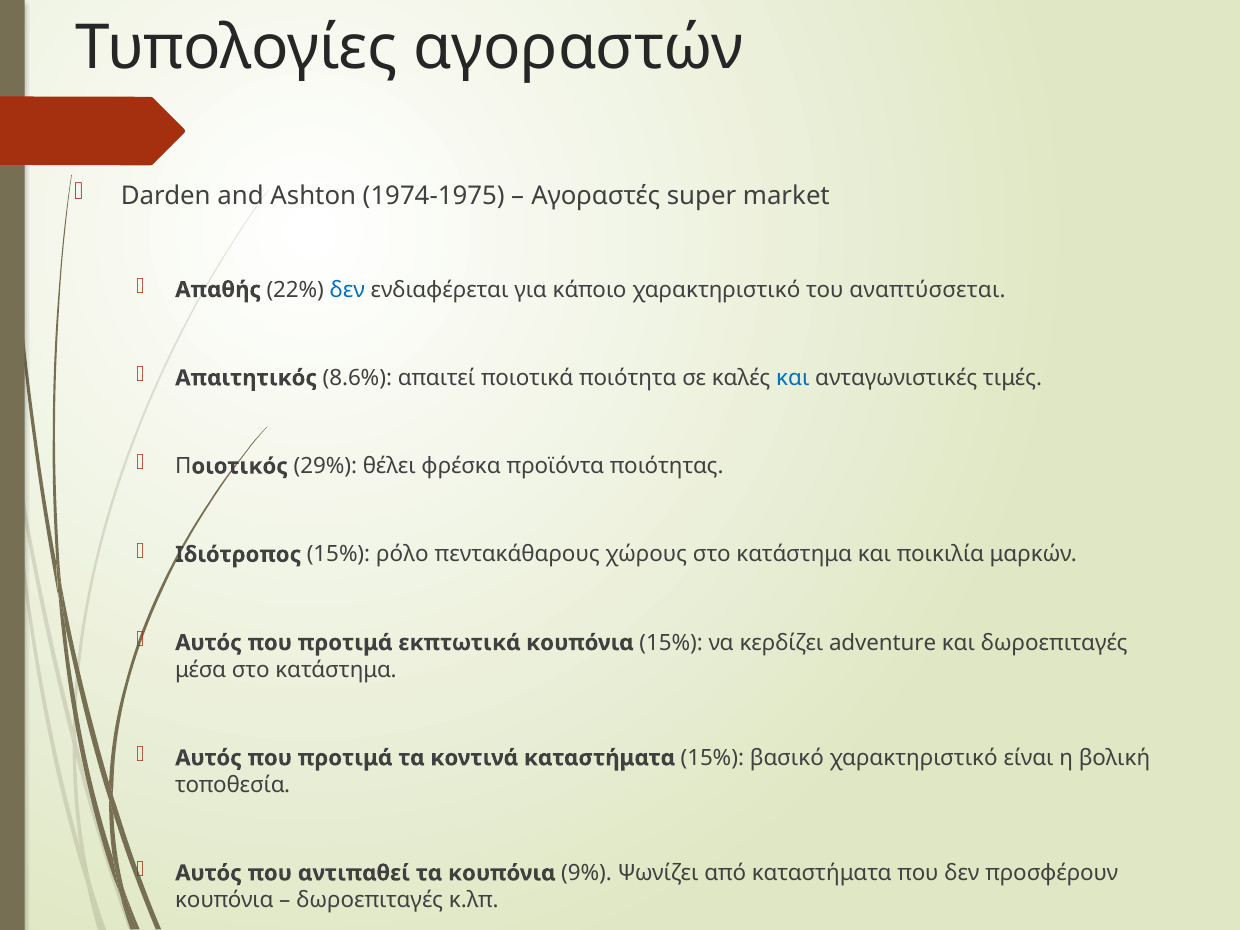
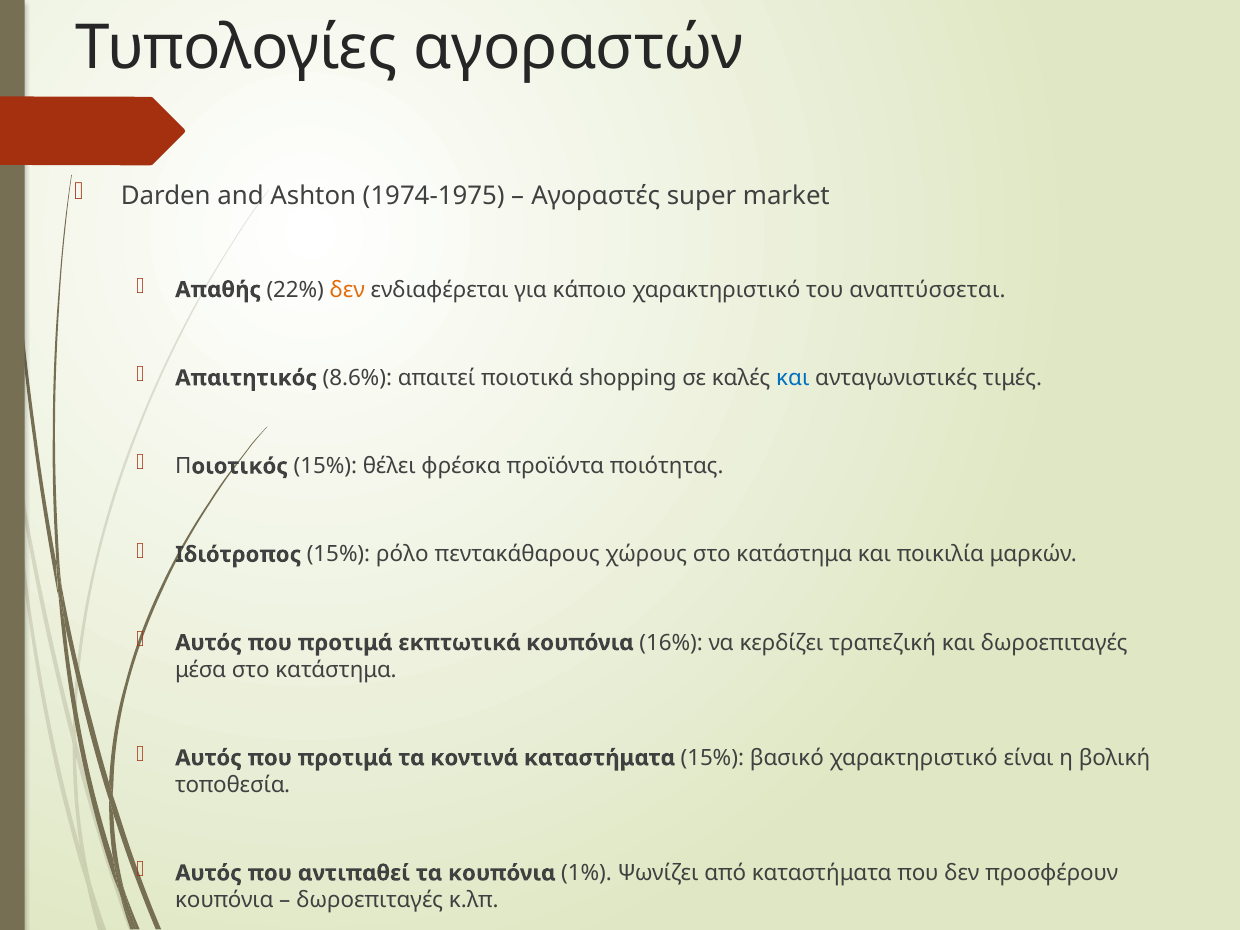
δεν colour: blue -> orange (347, 290)
ποιότητα: ποιότητα -> shopping (628, 378)
Ποιοτικός 29%: 29% -> 15% (325, 466)
κουπόνια 15%: 15% -> 16% (671, 643)
adventure: adventure -> τραπεζική (883, 643)
9%: 9% -> 1% (587, 873)
